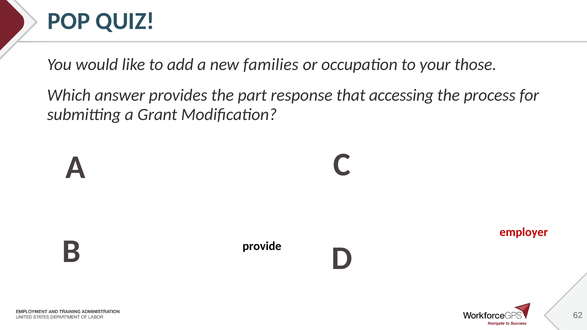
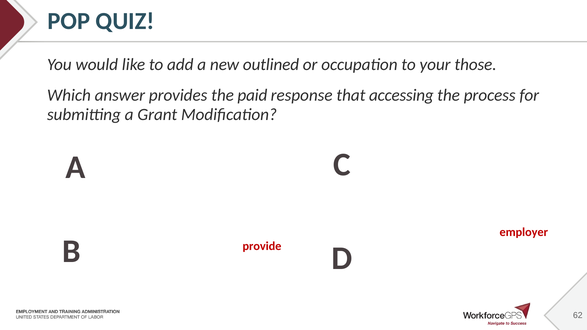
families: families -> outlined (271, 65)
part: part -> paid (252, 95)
provide colour: black -> red (262, 246)
